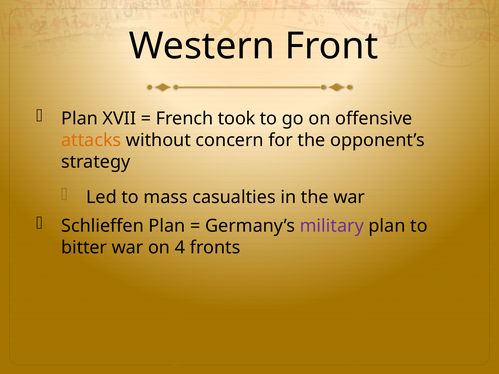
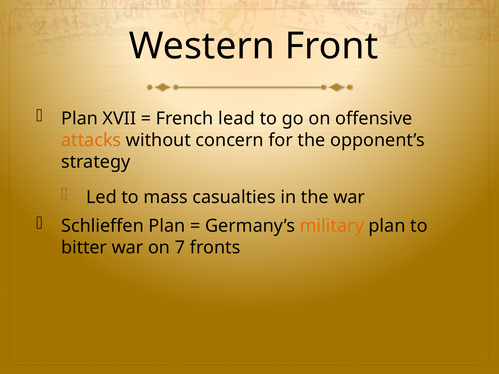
took: took -> lead (237, 119)
military colour: purple -> orange (332, 226)
4: 4 -> 7 (180, 248)
